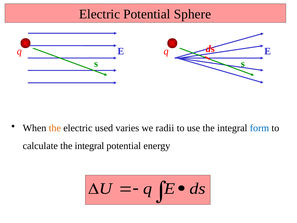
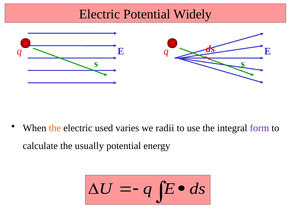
Sphere: Sphere -> Widely (193, 14)
form colour: blue -> purple (259, 128)
calculate the integral: integral -> usually (89, 146)
